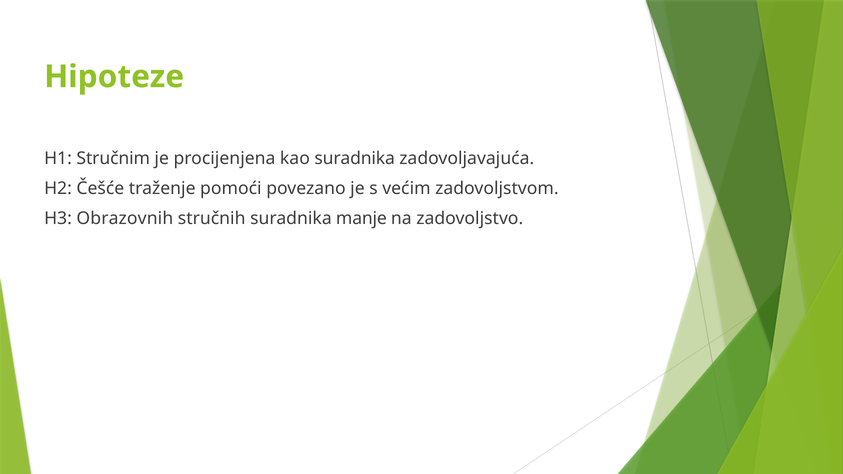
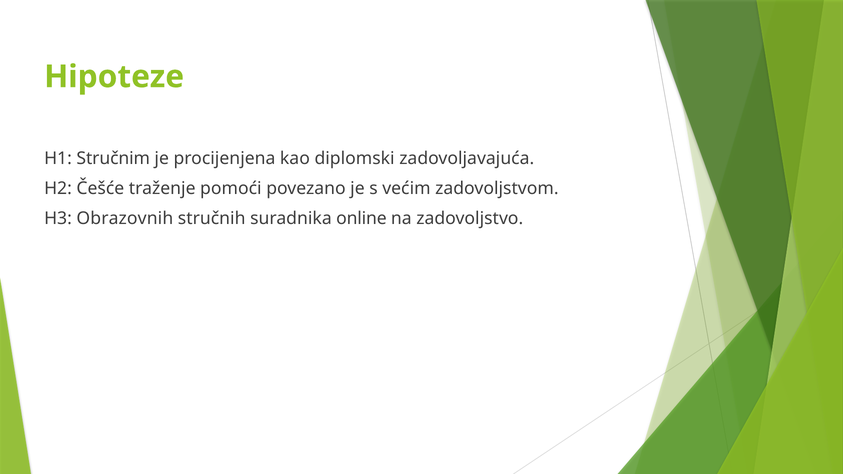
kao suradnika: suradnika -> diplomski (355, 159)
manje: manje -> online (361, 218)
